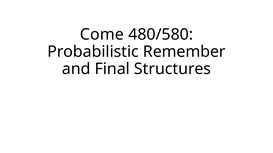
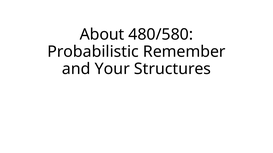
Come: Come -> About (102, 35)
Final: Final -> Your (112, 69)
